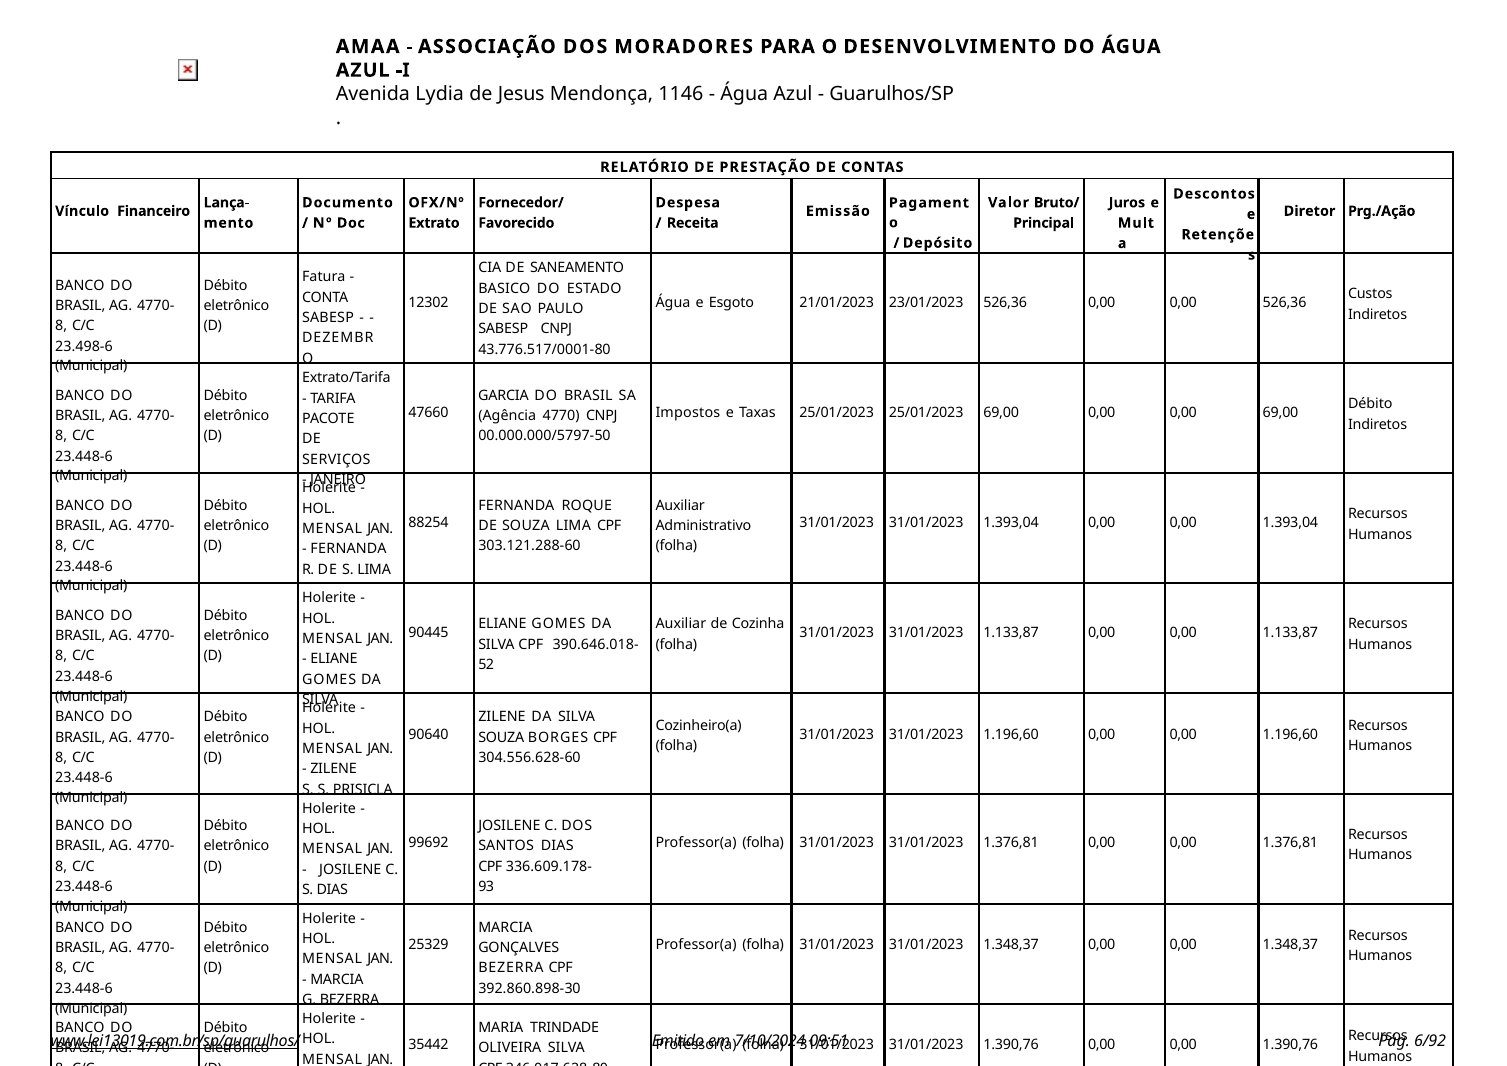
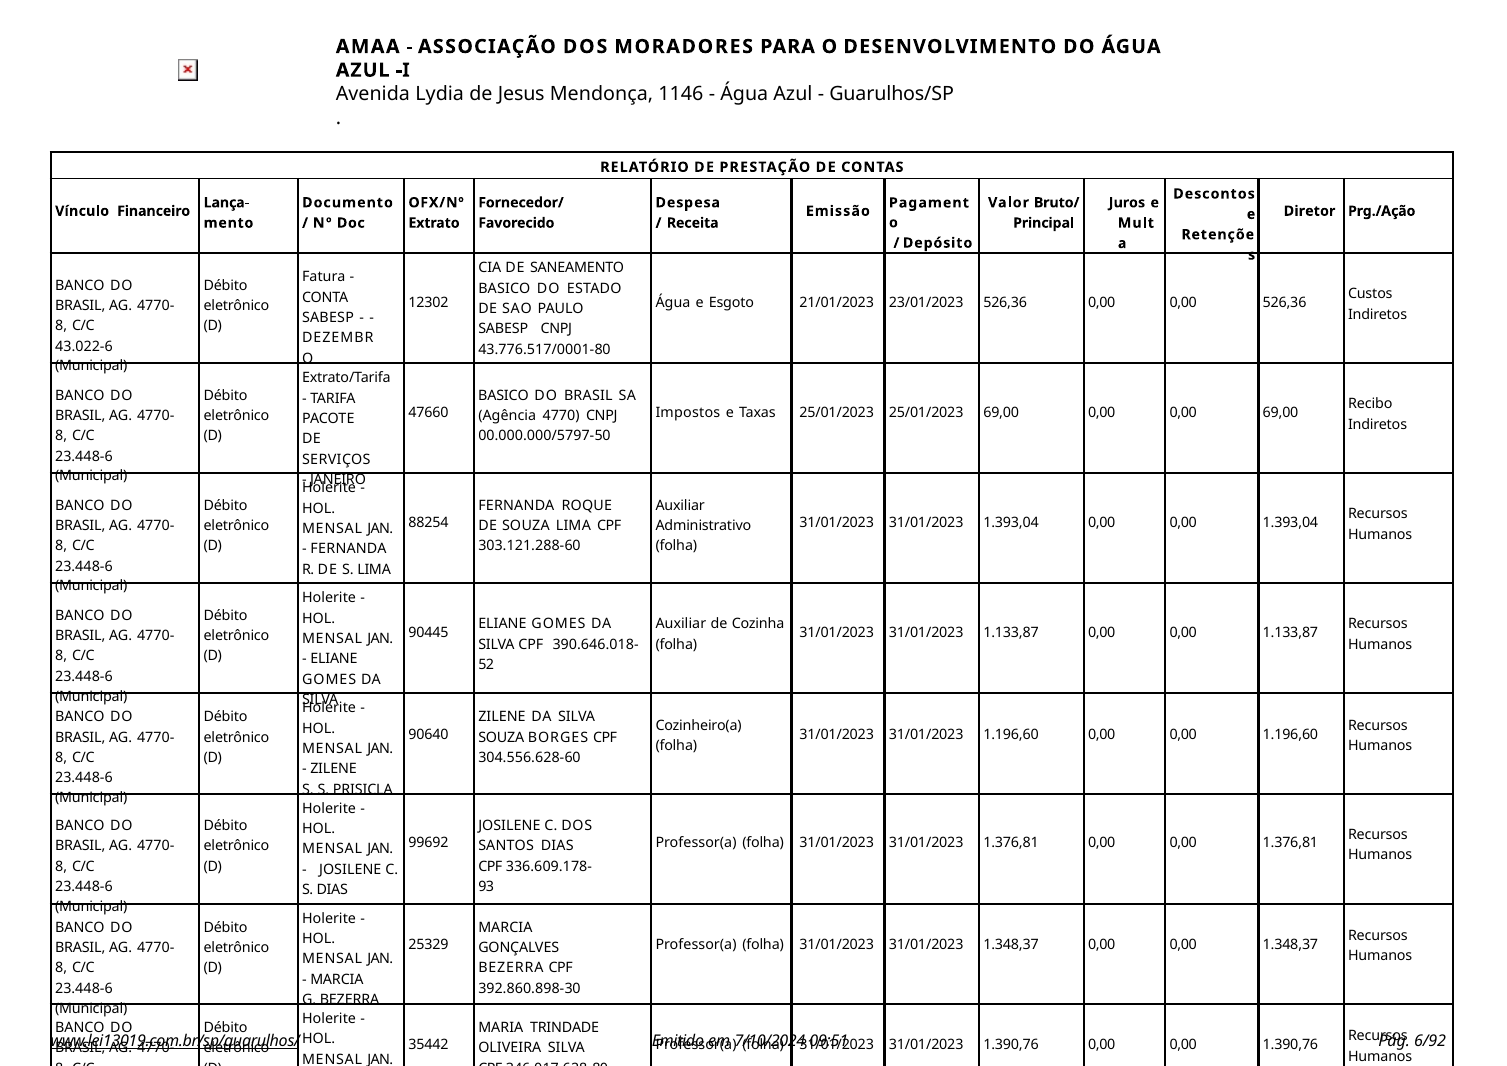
23.498-6: 23.498-6 -> 43.022-6 (84, 346)
GARCIA: GARCIA -> BASICO (503, 395)
Débito: Débito -> Recibo (1370, 404)
